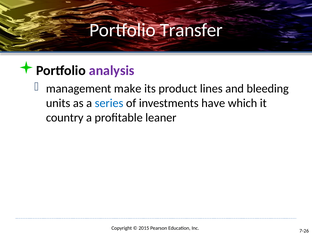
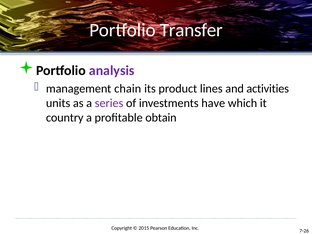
make: make -> chain (128, 89)
bleeding: bleeding -> activities (268, 89)
series colour: blue -> purple (109, 103)
leaner: leaner -> obtain (161, 118)
